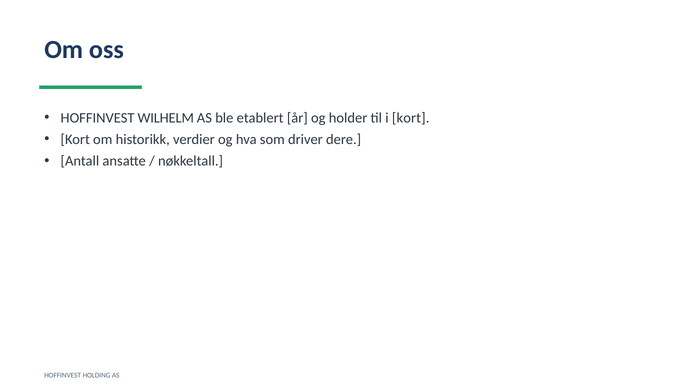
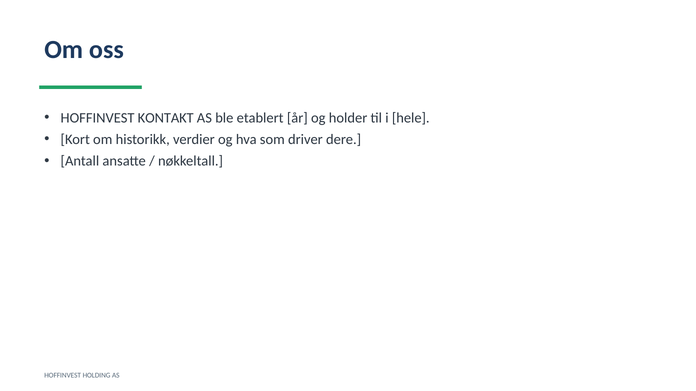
WILHELM: WILHELM -> KONTAKT (166, 118)
i kort: kort -> hele (411, 118)
